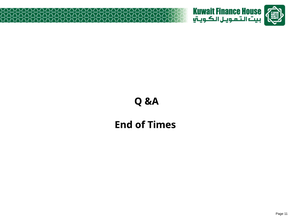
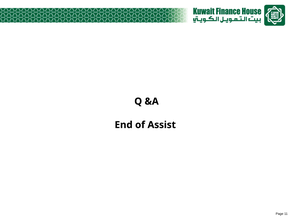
Times: Times -> Assist (162, 125)
